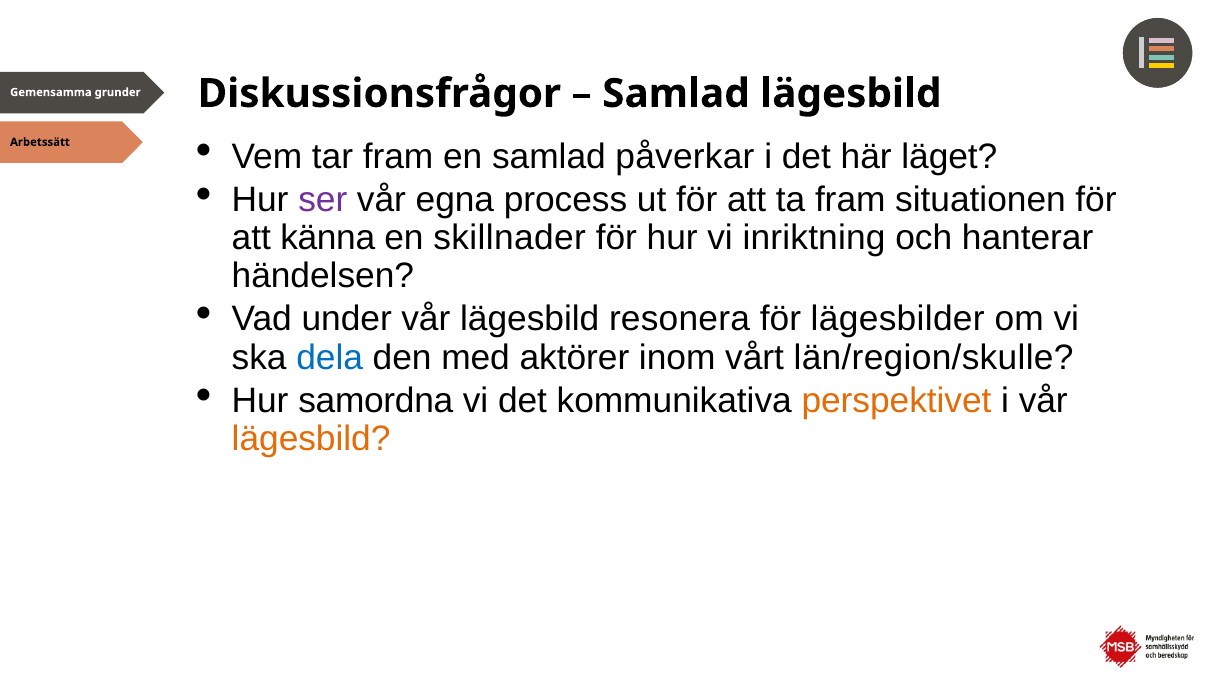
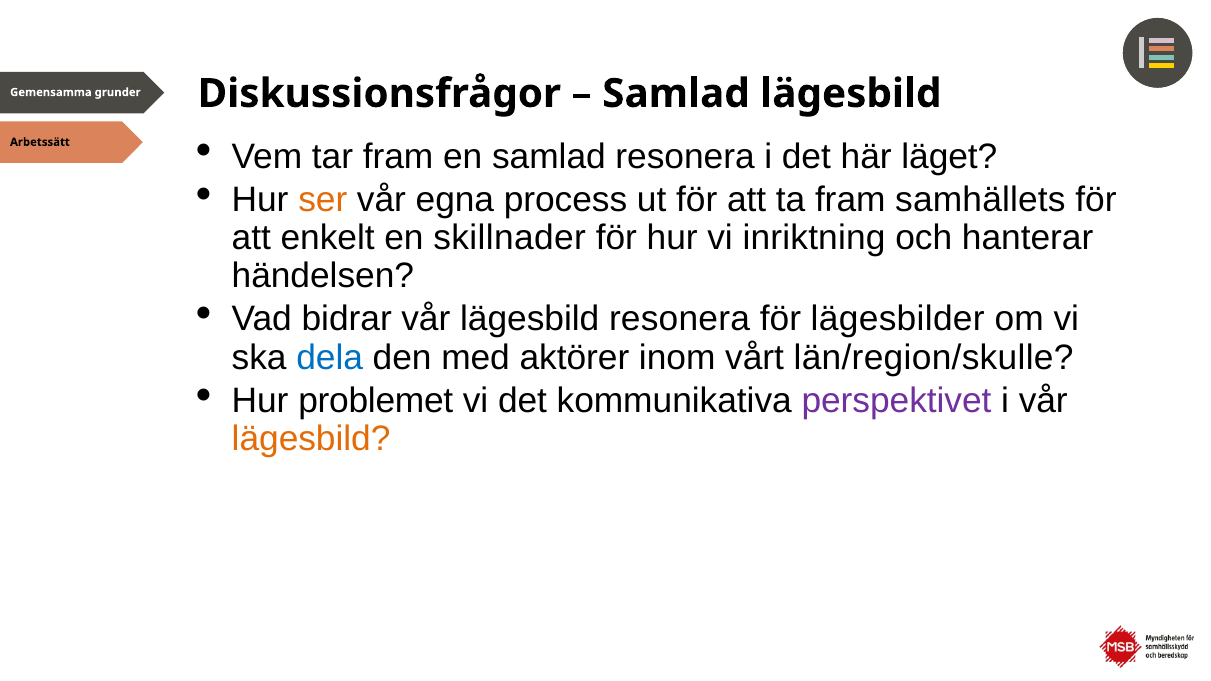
samlad påverkar: påverkar -> resonera (685, 157)
ser colour: purple -> orange (323, 200)
situationen: situationen -> samhällets (980, 200)
känna: känna -> enkelt (328, 238)
under: under -> bidrar (347, 319)
samordna: samordna -> problemet (376, 401)
perspektivet colour: orange -> purple (896, 401)
